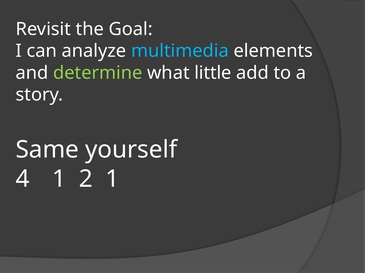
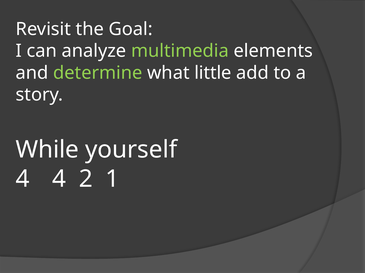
multimedia colour: light blue -> light green (180, 51)
Same: Same -> While (47, 150)
1: 1 -> 4 (59, 179)
